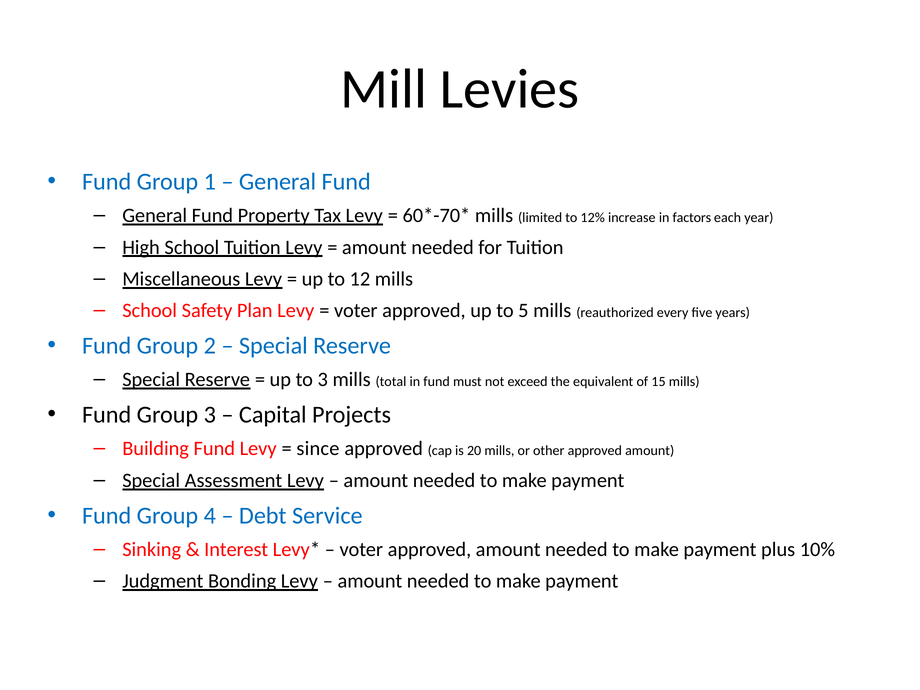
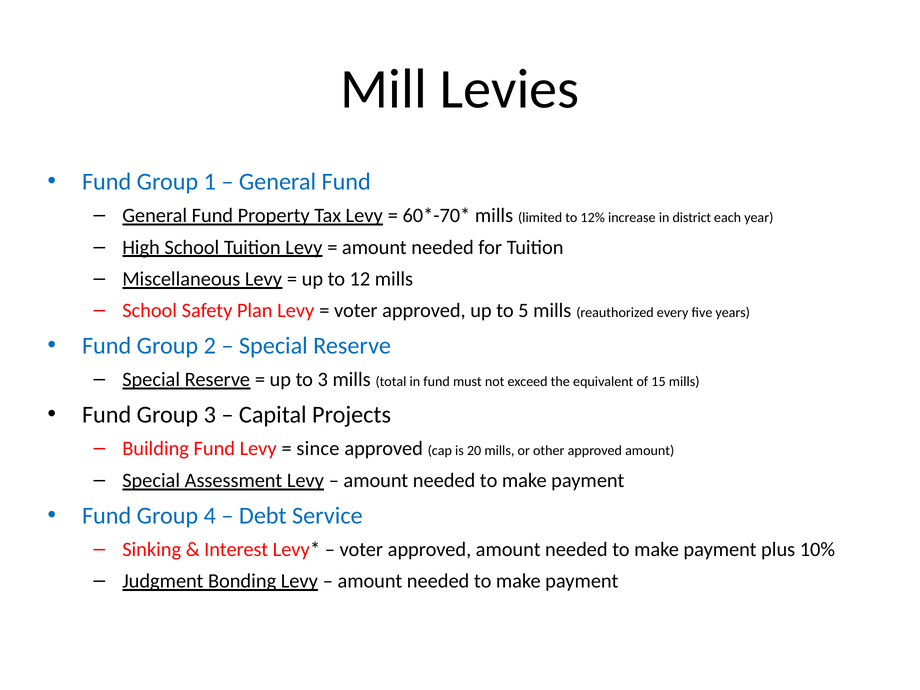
factors: factors -> district (692, 218)
